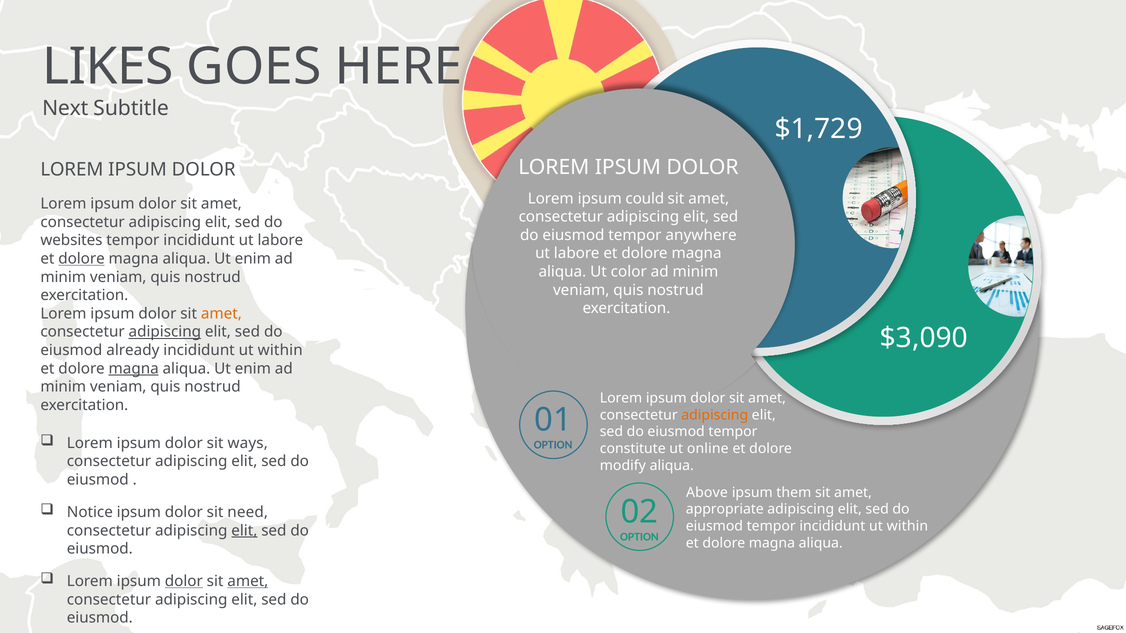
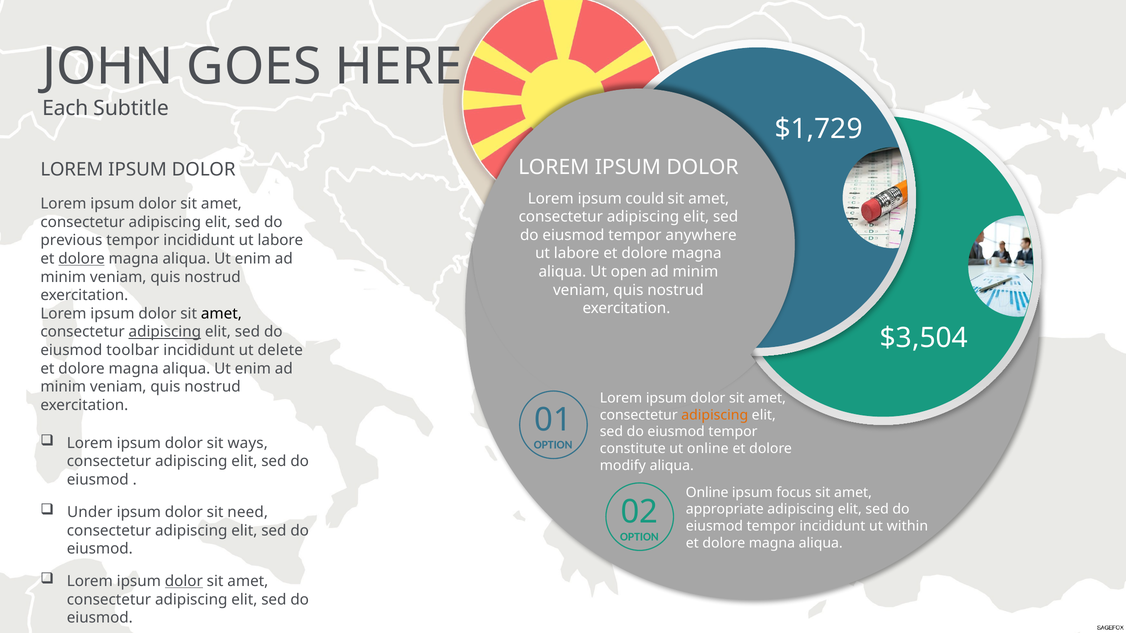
LIKES: LIKES -> JOHN (108, 67)
Next: Next -> Each (65, 108)
websites: websites -> previous (71, 240)
color: color -> open (629, 272)
amet colour: orange -> black (221, 314)
$3,090: $3,090 -> $3,504 (924, 338)
already: already -> toolbar (133, 350)
within: within -> delete (280, 350)
magna underline: present -> none (134, 369)
Above: Above -> Online (707, 493)
them: them -> focus (794, 493)
Notice: Notice -> Under (90, 512)
elit underline: present -> none (244, 531)
amet underline: present -> none (248, 582)
